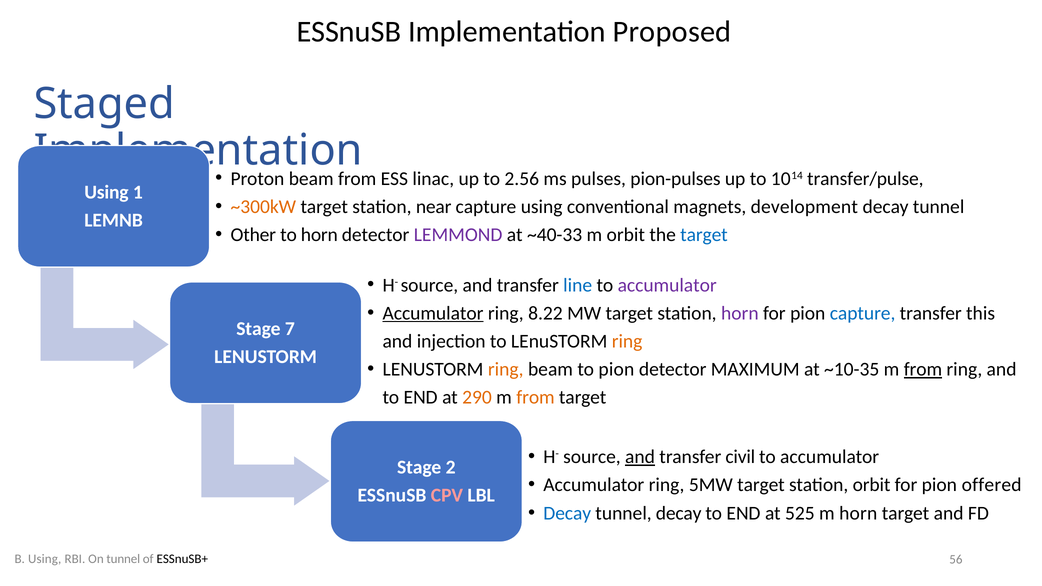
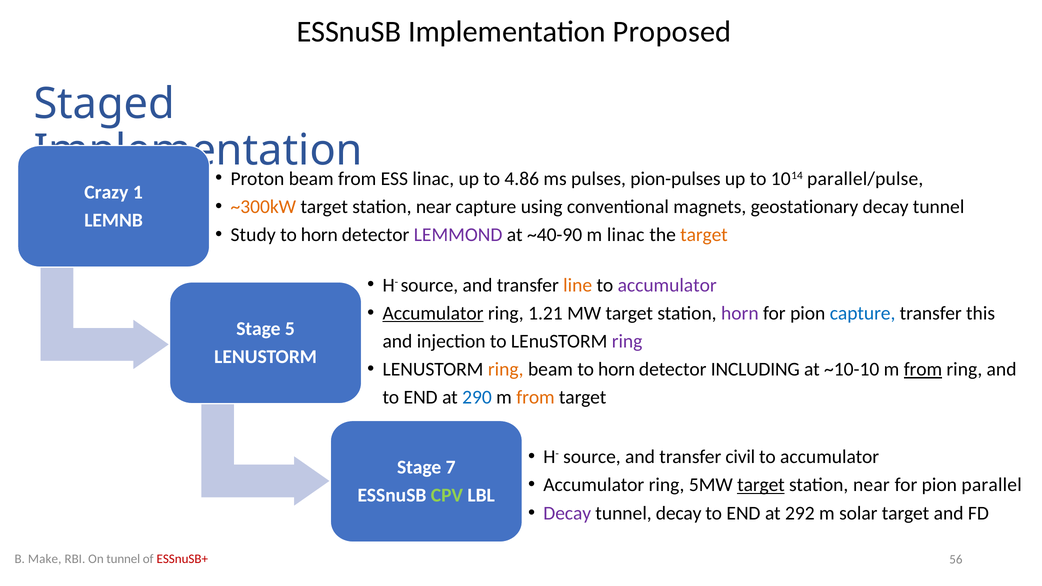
2.56: 2.56 -> 4.86 (522, 179)
transfer/pulse: transfer/pulse -> parallel/pulse (865, 179)
Using: Using -> Crazy (106, 192)
development: development -> geostationary (804, 207)
Other: Other -> Study (253, 235)
~40-33: ~40-33 -> ~40-90 (555, 235)
m orbit: orbit -> linac (626, 235)
target colour: blue -> orange (704, 235)
line colour: blue -> orange (578, 285)
8.22: 8.22 -> 1.21 (545, 313)
7: 7 -> 5 (290, 329)
ring colour: orange -> purple (627, 341)
beam to pion: pion -> horn (617, 369)
MAXIMUM: MAXIMUM -> INCLUDING (755, 369)
~10-35: ~10-35 -> ~10-10 (852, 369)
290 colour: orange -> blue (477, 398)
and underline: present -> none (640, 457)
2: 2 -> 7 (451, 467)
target underline: none -> present (761, 485)
orbit: orbit -> near (871, 485)
offered: offered -> parallel (992, 485)
CPV colour: pink -> light green (447, 495)
Decay colour: blue -> purple (567, 513)
525: 525 -> 292 (800, 513)
m horn: horn -> solar (858, 513)
B Using: Using -> Make (45, 559)
ESSnuSB+ colour: black -> red (182, 559)
